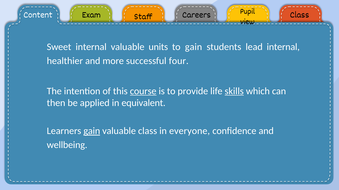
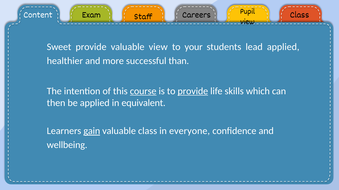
Sweet internal: internal -> provide (91, 47)
valuable units: units -> view (158, 47)
to gain: gain -> your (194, 47)
lead internal: internal -> applied (283, 47)
four: four -> than (179, 61)
provide underline: none -> present (193, 91)
skills underline: present -> none (234, 91)
